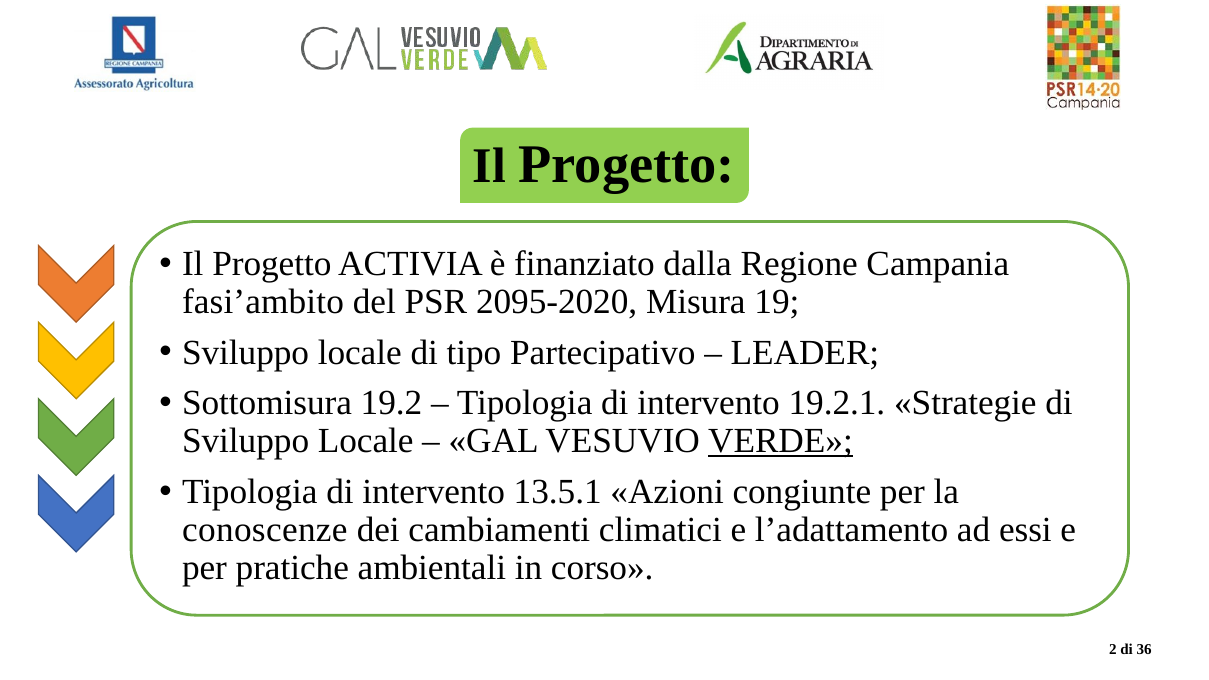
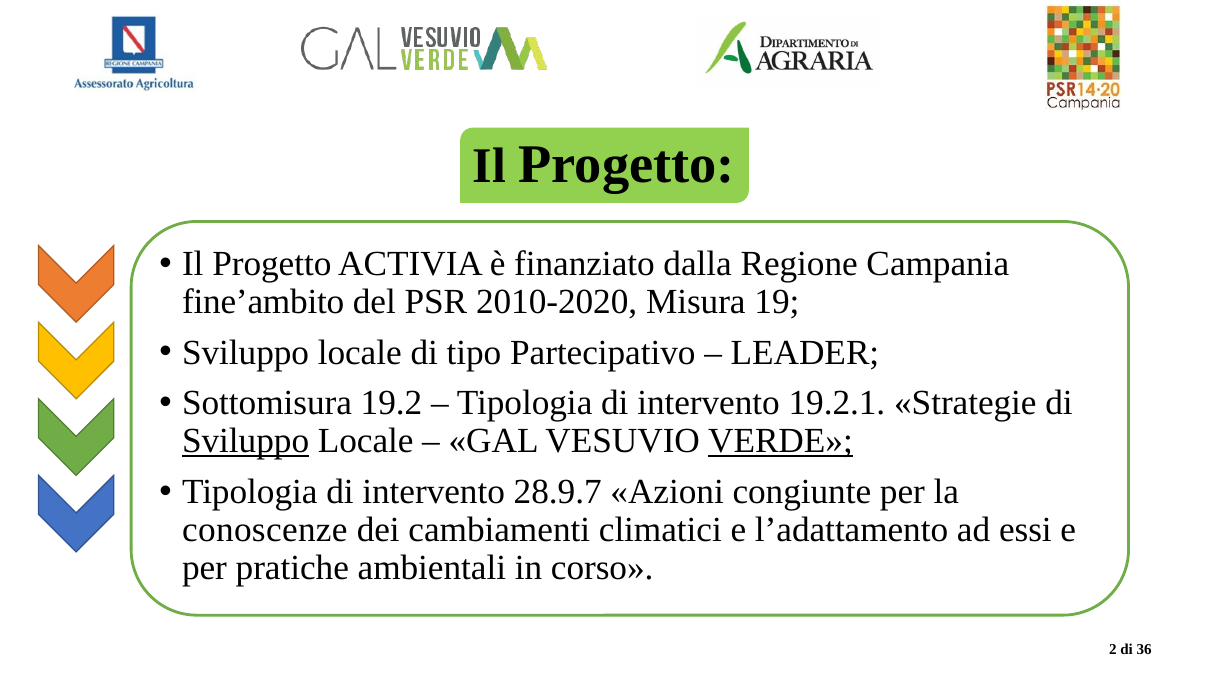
fasi’ambito: fasi’ambito -> fine’ambito (263, 302)
2095-2020: 2095-2020 -> 2010-2020 (557, 302)
Sviluppo underline: none -> present (246, 441)
13.5.1: 13.5.1 -> 28.9.7 (558, 492)
